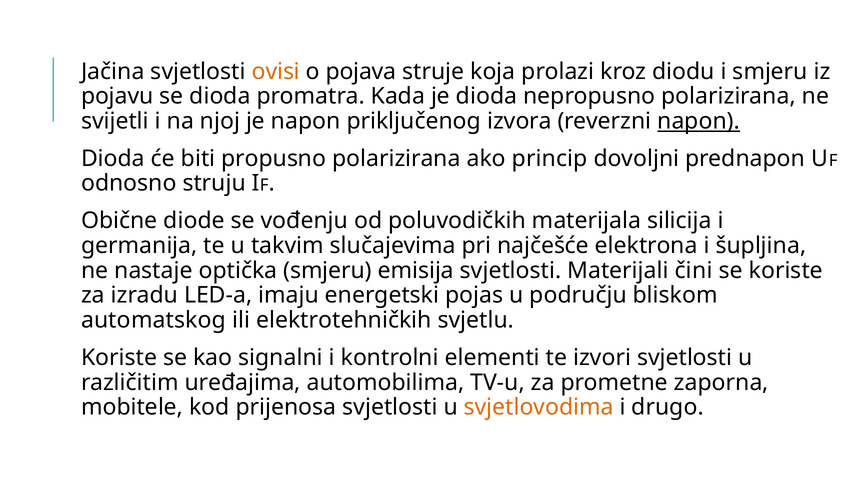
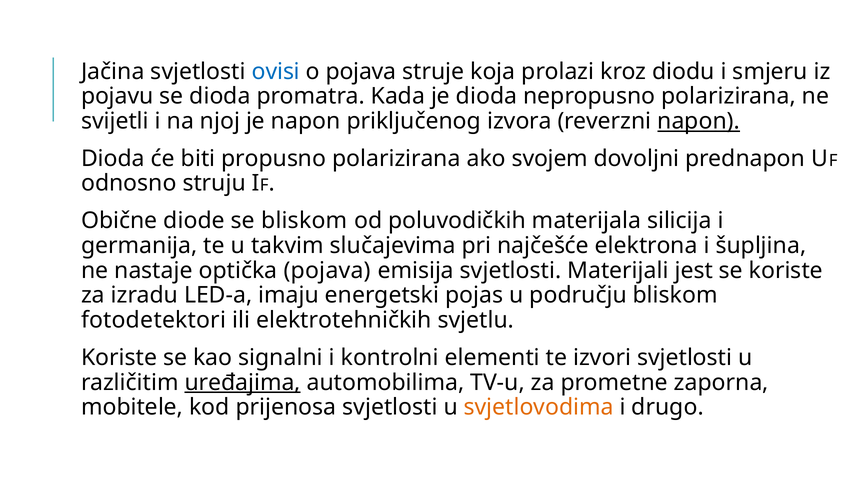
ovisi colour: orange -> blue (276, 71)
princip: princip -> svojem (550, 158)
se vođenju: vođenju -> bliskom (304, 221)
optička smjeru: smjeru -> pojava (327, 270)
čini: čini -> jest (694, 270)
automatskog: automatskog -> fotodetektori (154, 320)
uređajima underline: none -> present (243, 382)
